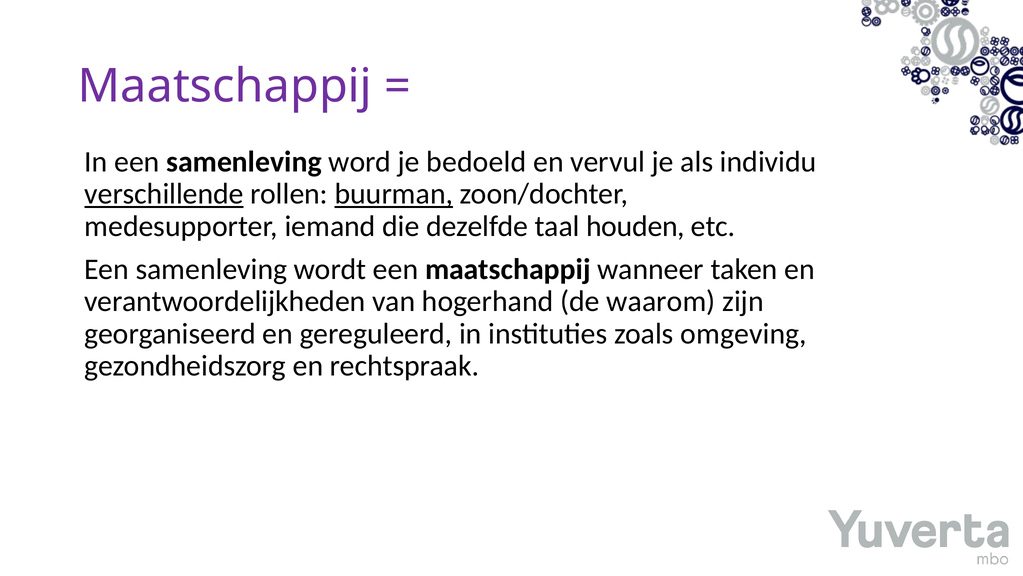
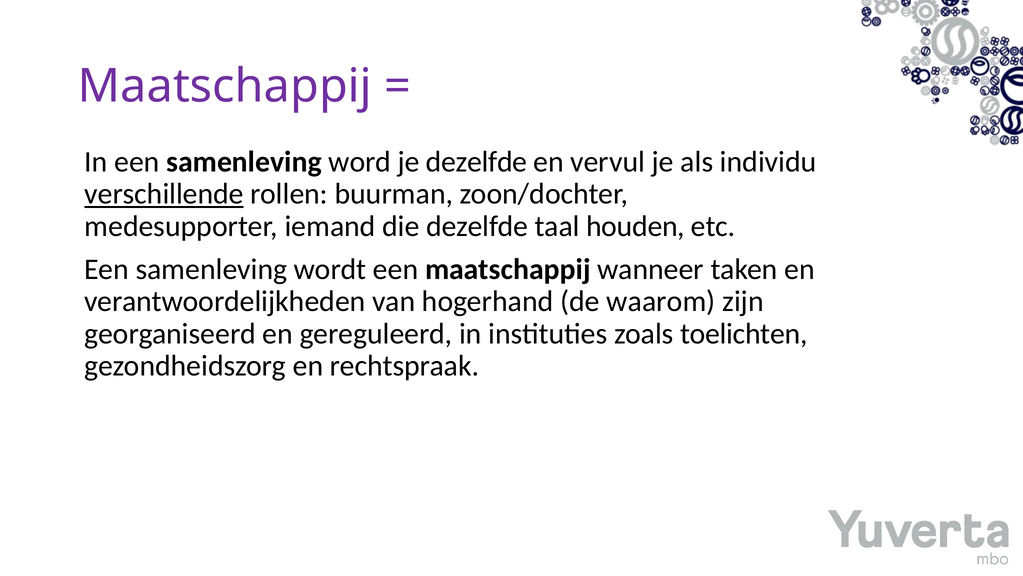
je bedoeld: bedoeld -> dezelfde (477, 162)
buurman underline: present -> none (394, 194)
omgeving: omgeving -> toelichten (744, 333)
